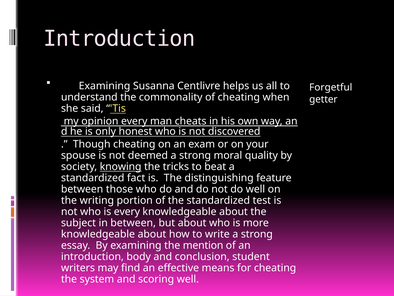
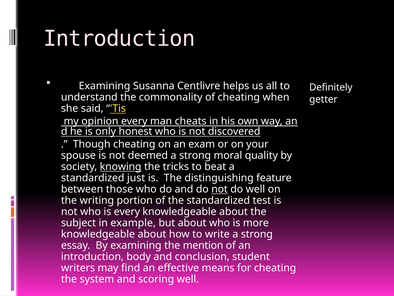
Forgetful: Forgetful -> Definitely (331, 87)
fact: fact -> just (136, 178)
not underline: none -> present (220, 189)
in between: between -> example (133, 223)
